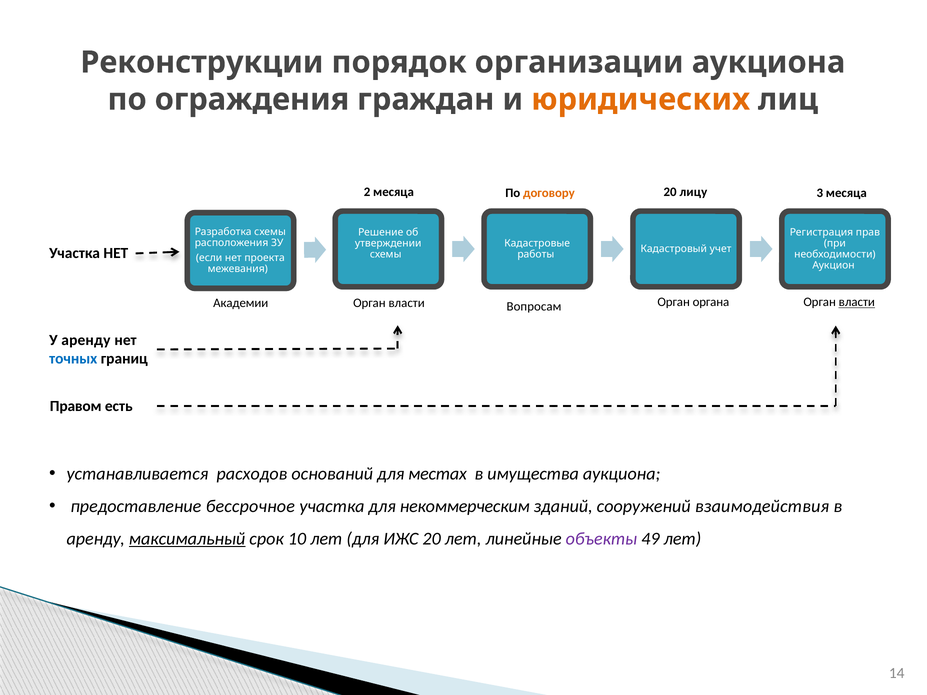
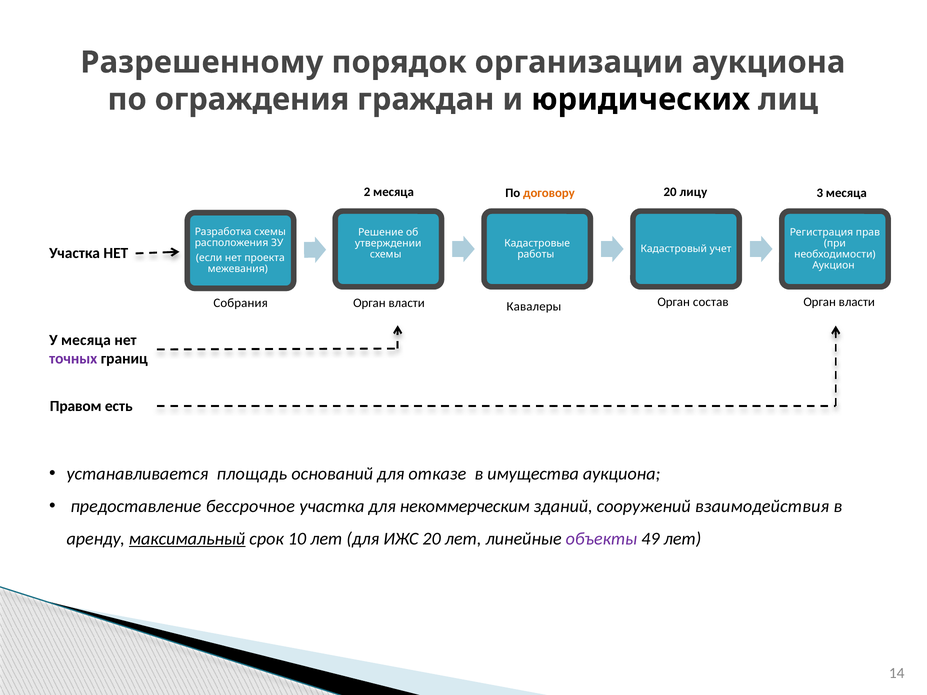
Реконструкции: Реконструкции -> Разрешенному (202, 62)
юридических colour: orange -> black (641, 99)
органа: органа -> состав (711, 302)
власти underline: present -> none (857, 302)
Академии: Академии -> Собрания (241, 303)
Вопросам: Вопросам -> Кавалеры (534, 307)
У аренду: аренду -> месяца (86, 340)
точных colour: blue -> purple (73, 359)
расходов: расходов -> площадь (252, 474)
местах: местах -> отказе (437, 474)
